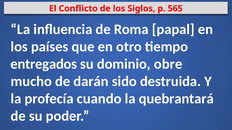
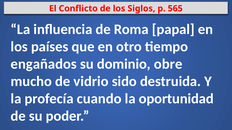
entregados: entregados -> engañados (44, 64)
darán: darán -> vidrio (91, 82)
quebrantará: quebrantará -> oportunidad (176, 99)
